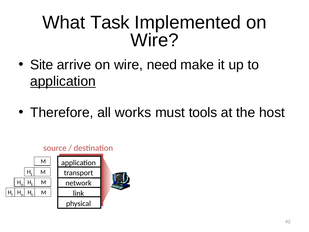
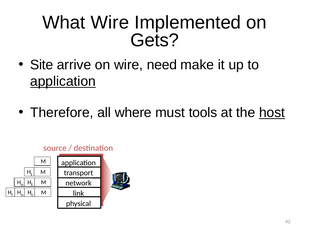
What Task: Task -> Wire (110, 22)
Wire: Wire -> Gets (155, 40)
works: works -> where (133, 113)
host underline: none -> present (272, 113)
